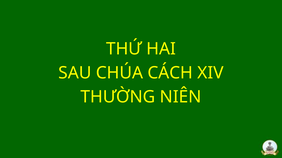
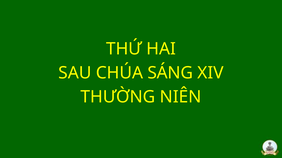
CÁCH: CÁCH -> SÁNG (170, 73)
